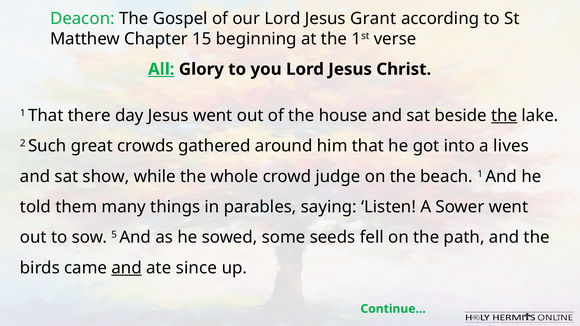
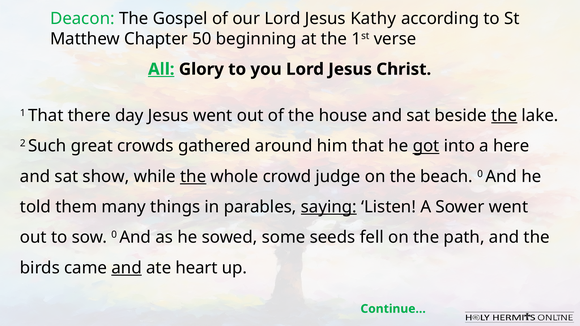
Grant: Grant -> Kathy (373, 19)
15: 15 -> 50 (202, 39)
got underline: none -> present (426, 146)
lives: lives -> here (511, 146)
the underline: none -> present (193, 177)
beach 1: 1 -> 0 (480, 174)
saying underline: none -> present (329, 207)
sow 5: 5 -> 0 (114, 235)
since: since -> heart (197, 268)
